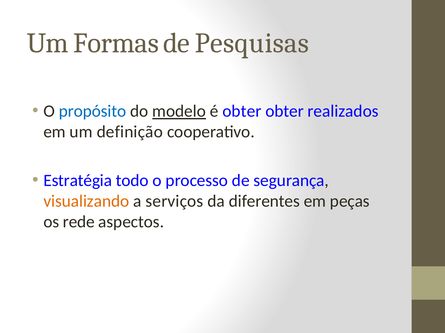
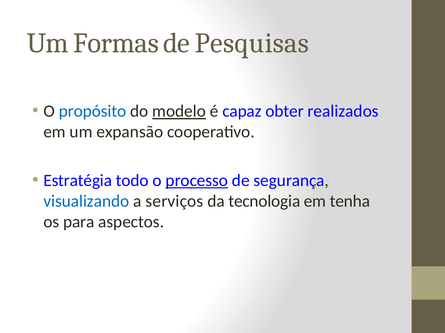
é obter: obter -> capaz (242, 111)
definição: definição -> expansão (130, 132)
processo underline: none -> present (197, 181)
visualizando colour: orange -> blue (86, 202)
diferentes: diferentes -> tecnologia (264, 202)
peças: peças -> tenha (350, 202)
rede: rede -> para (79, 222)
